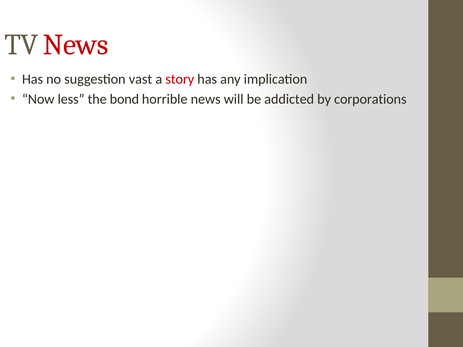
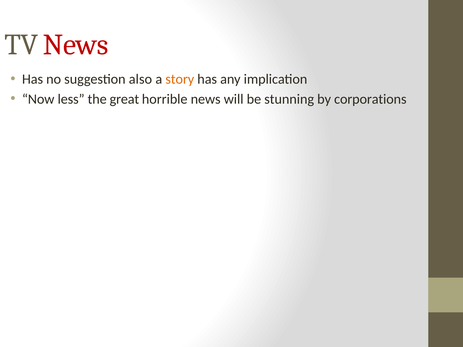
vast: vast -> also (140, 79)
story colour: red -> orange (180, 79)
bond: bond -> great (124, 99)
addicted: addicted -> stunning (289, 99)
